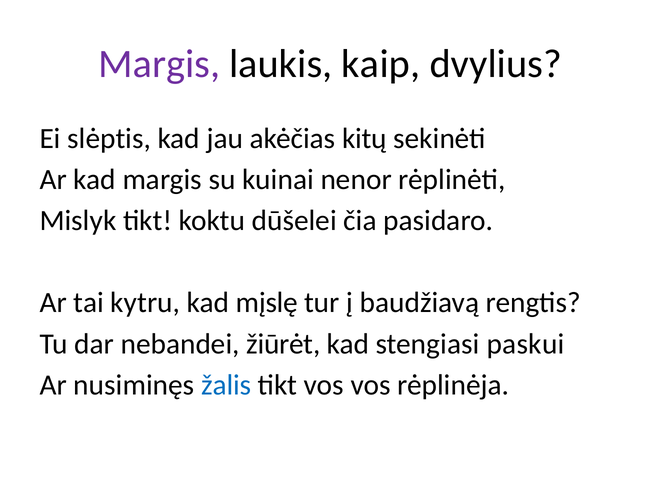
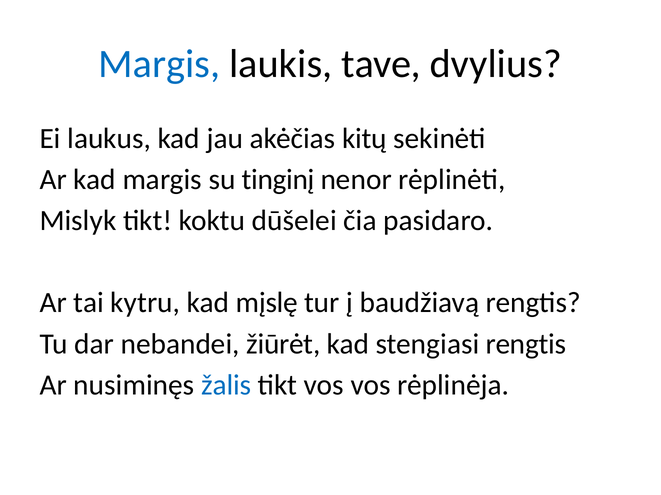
Margis colour: purple -> blue (159, 64)
kaip: kaip -> tave (381, 64)
slėptis: slėptis -> laukus (109, 139)
kuinai: kuinai -> tinginį (278, 180)
stengiasi paskui: paskui -> rengtis (526, 344)
